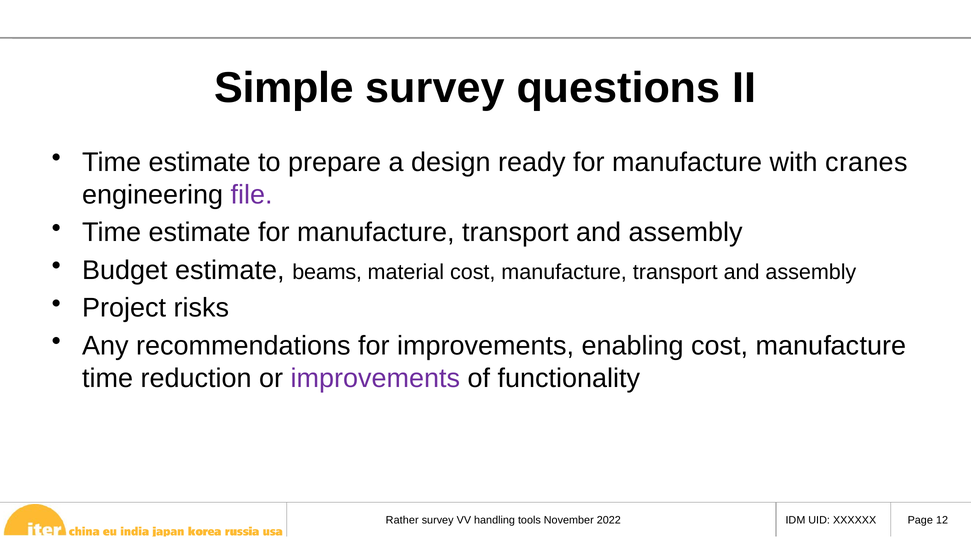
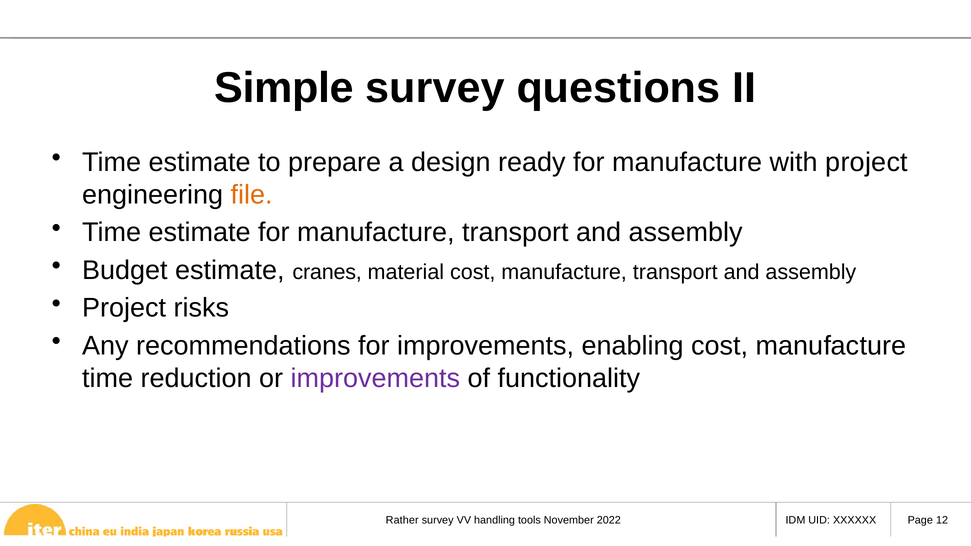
with cranes: cranes -> project (867, 163)
file colour: purple -> orange (252, 195)
beams: beams -> cranes (327, 272)
